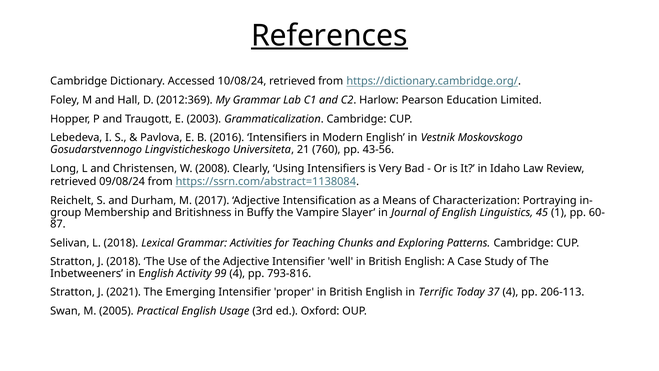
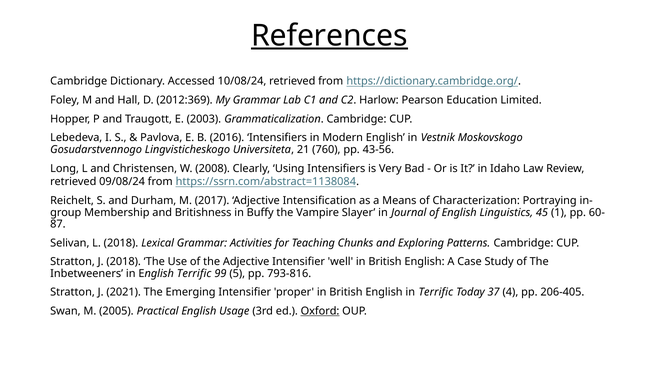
English Activity: Activity -> Terrific (194, 273)
99 4: 4 -> 5 (237, 273)
206-113: 206-113 -> 206-405 (562, 292)
Oxford underline: none -> present (320, 311)
